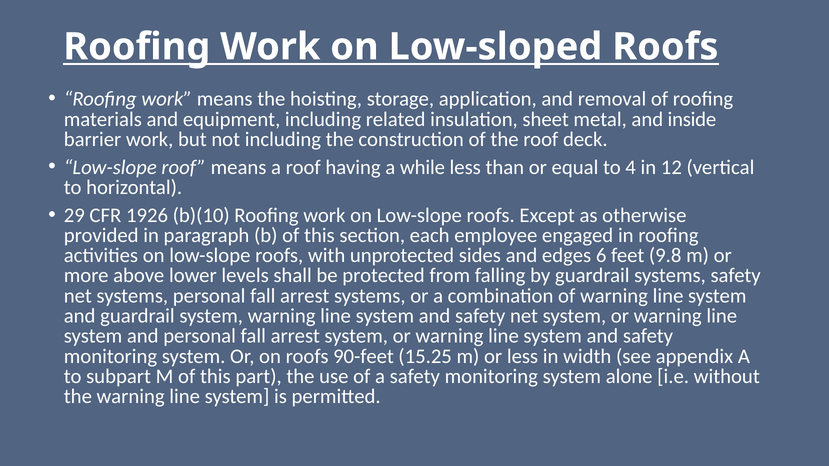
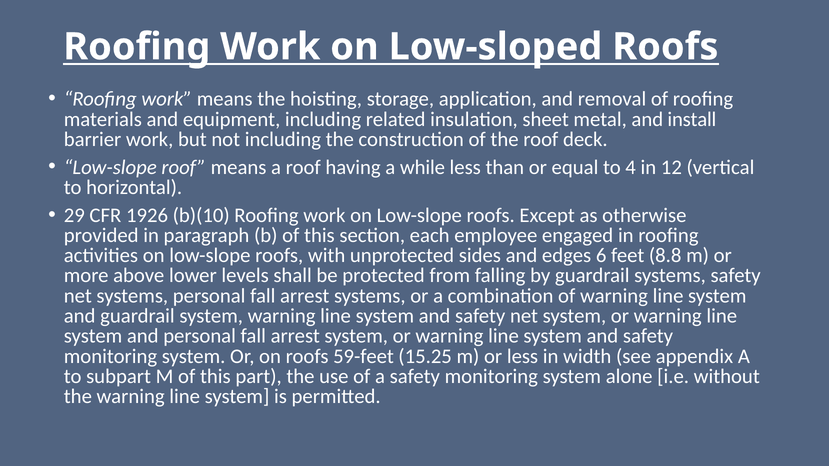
inside: inside -> install (692, 119)
9.8: 9.8 -> 8.8 (665, 256)
90-feet: 90-feet -> 59-feet (364, 356)
